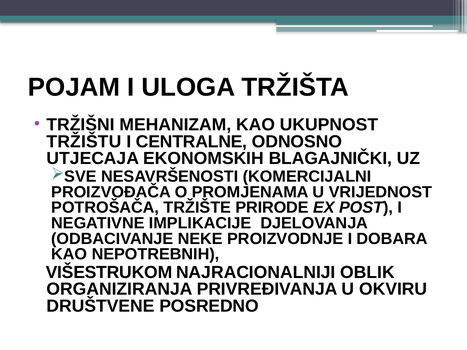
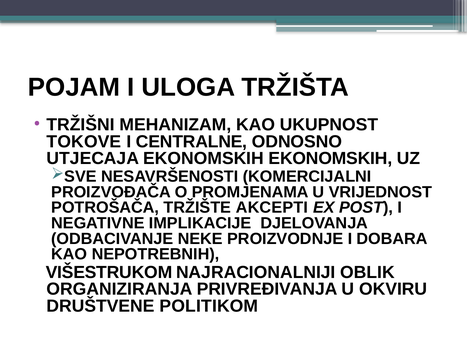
TRŽIŠTU: TRŽIŠTU -> TOKOVE (84, 142)
EKONOMSKIH BLAGAJNIČKI: BLAGAJNIČKI -> EKONOMSKIH (330, 158)
PRIRODE: PRIRODE -> AKCEPTI (272, 208)
POSREDNO: POSREDNO -> POLITIKOM (209, 306)
